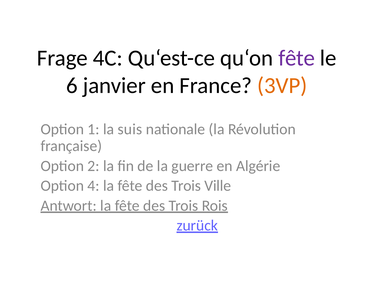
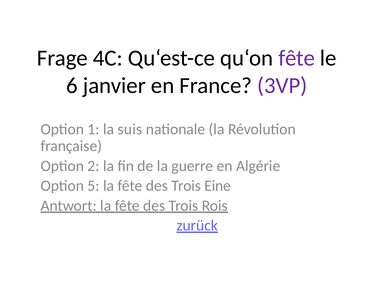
3VP colour: orange -> purple (282, 85)
4: 4 -> 5 (93, 185)
Ville: Ville -> Eine (218, 185)
